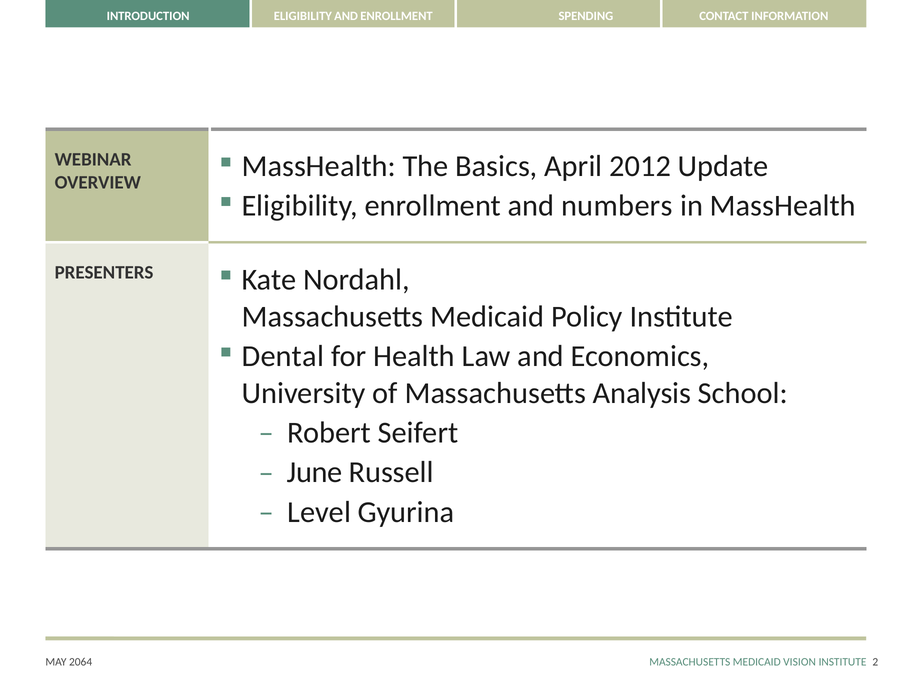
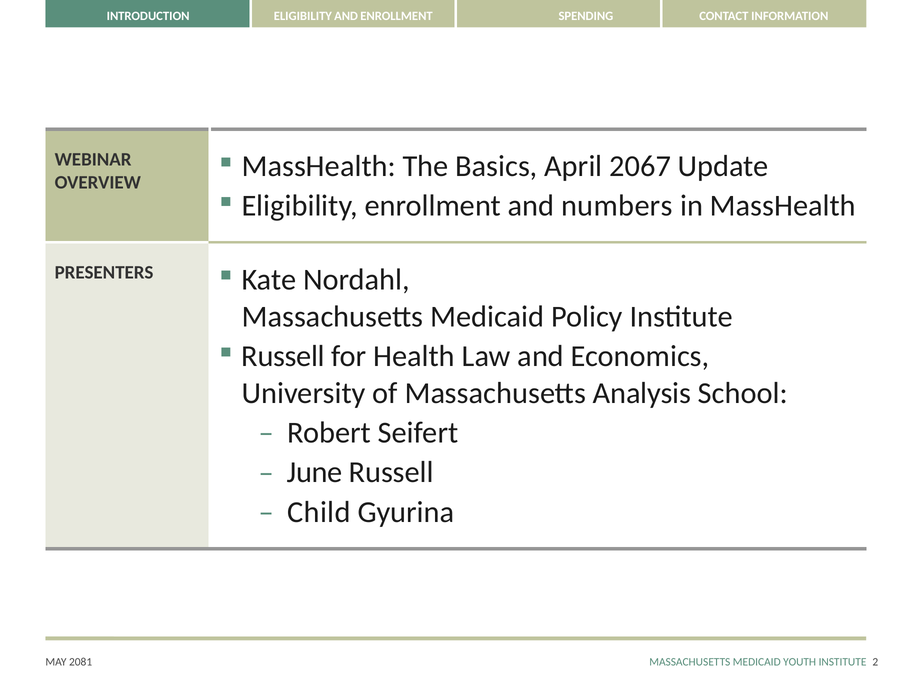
2012: 2012 -> 2067 (640, 166)
Dental: Dental -> Russell (283, 356)
Level: Level -> Child (319, 512)
2064: 2064 -> 2081 (81, 662)
VISION: VISION -> YOUTH (800, 662)
